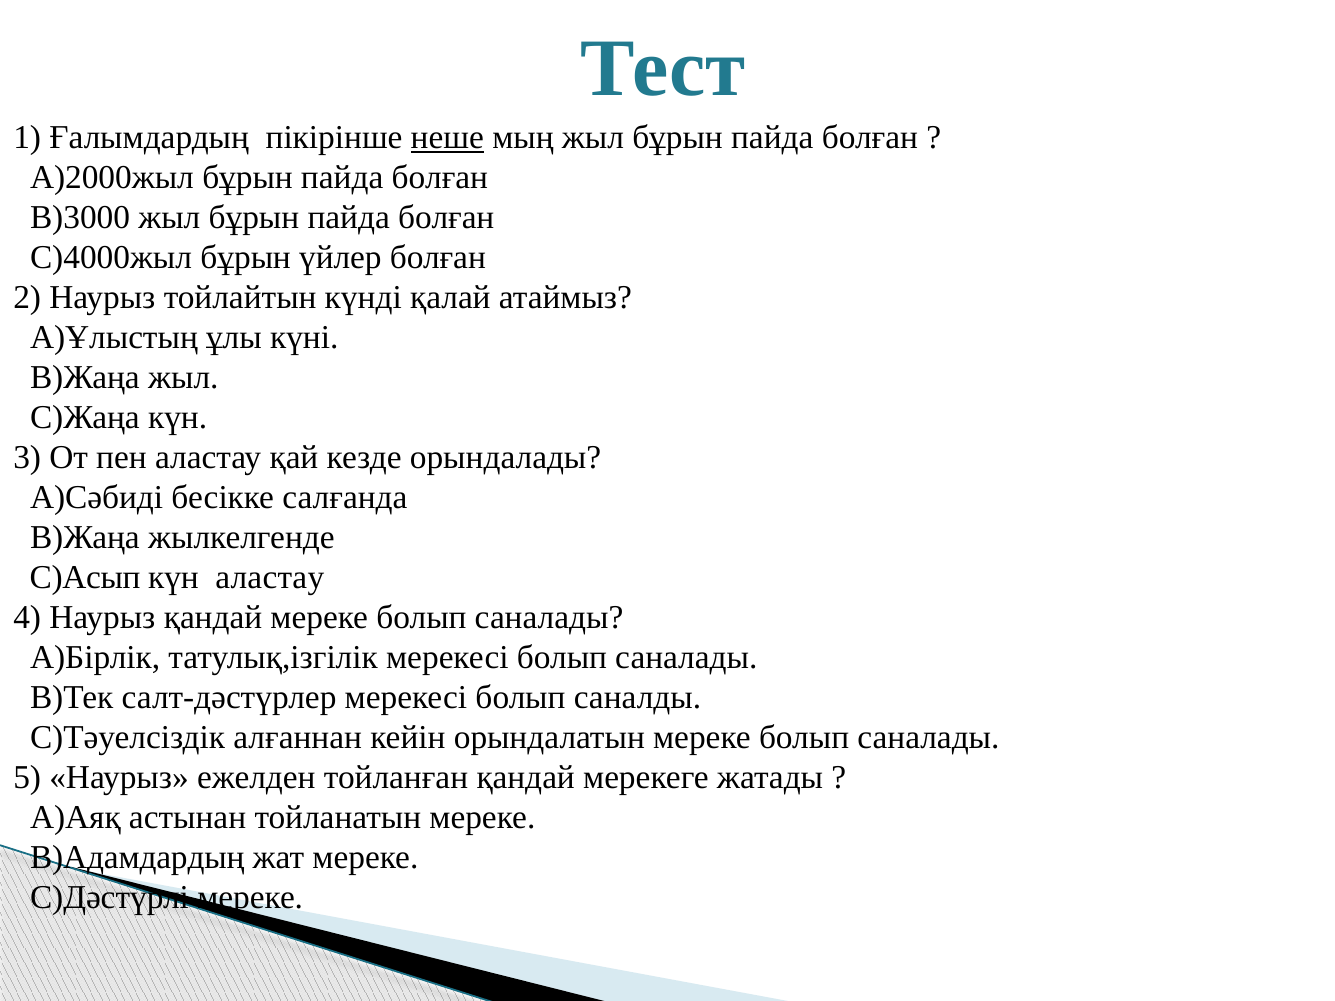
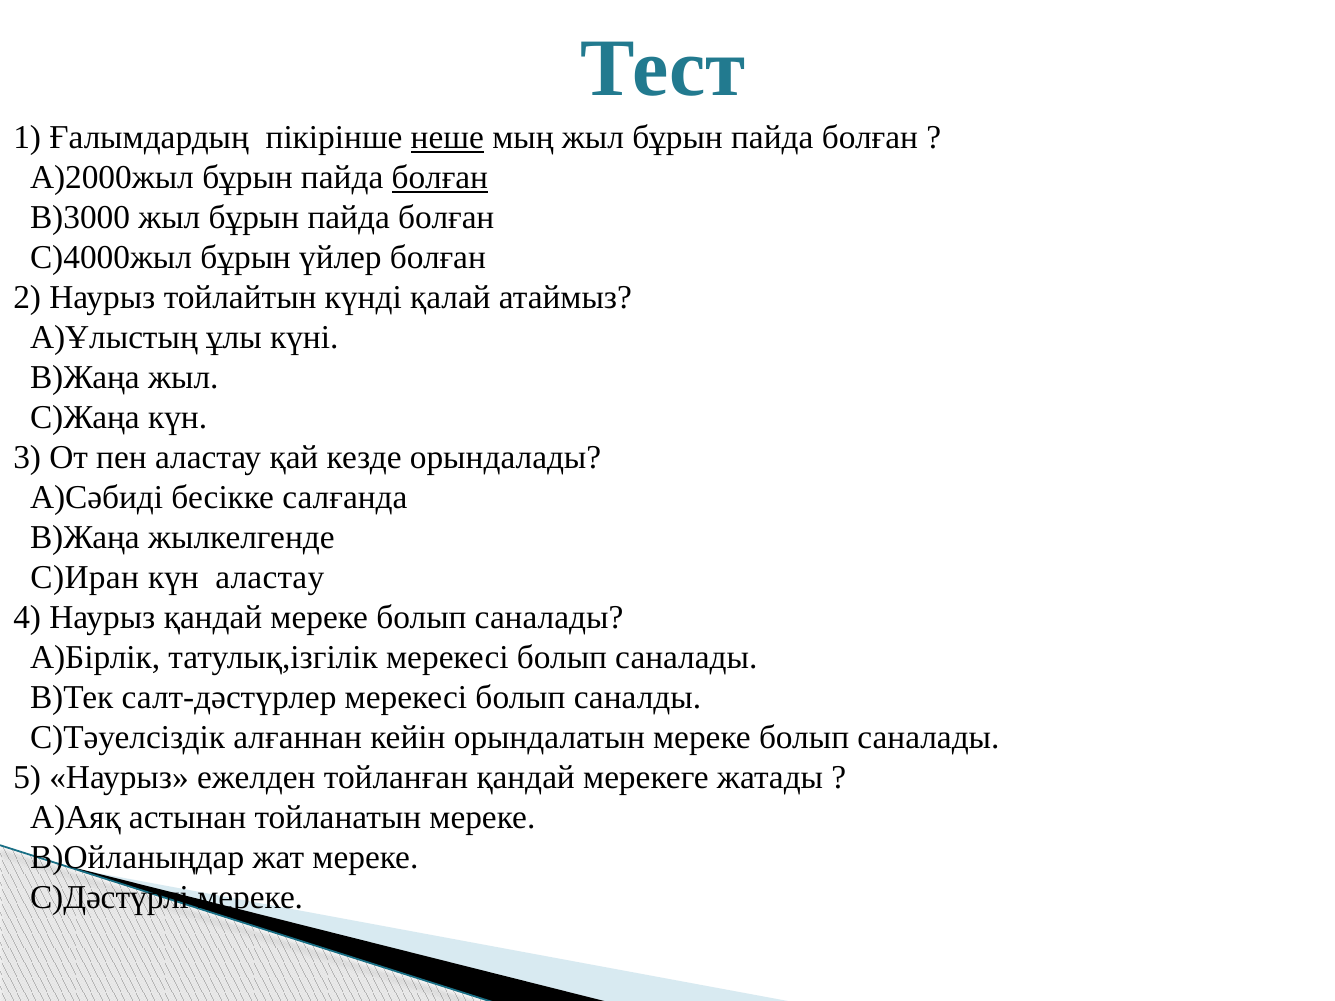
болған underline: none -> present (440, 177)
С)Асып: С)Асып -> С)Иран (85, 578)
В)Адамдардың: В)Адамдардың -> В)Ойланыңдар (137, 858)
